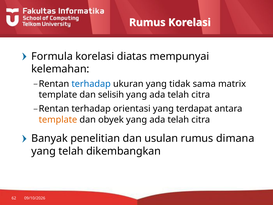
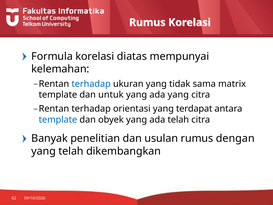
selisih: selisih -> untuk (111, 95)
telah: telah -> yang (178, 95)
template colour: orange -> blue (58, 119)
dimana: dimana -> dengan (235, 138)
